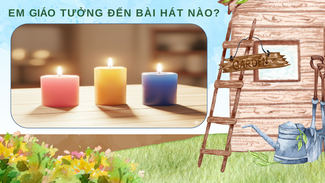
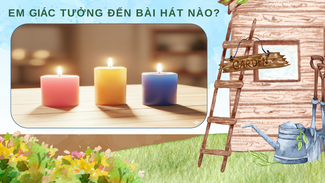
GIÁO: GIÁO -> GIÁC (42, 13)
